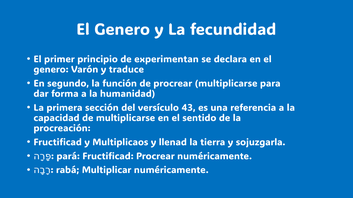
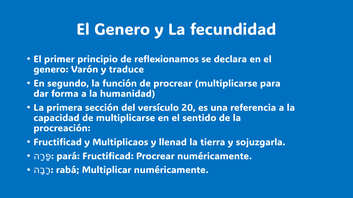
experimentan: experimentan -> reflexionamos (167, 59)
43: 43 -> 20 (189, 108)
